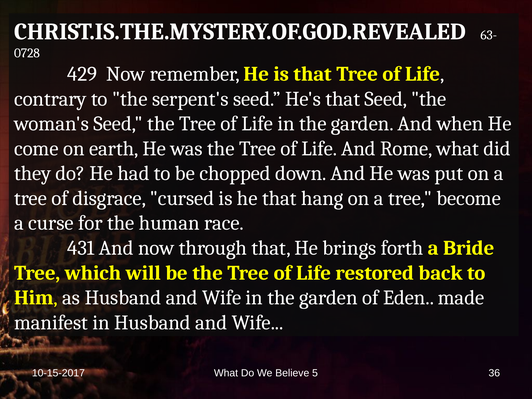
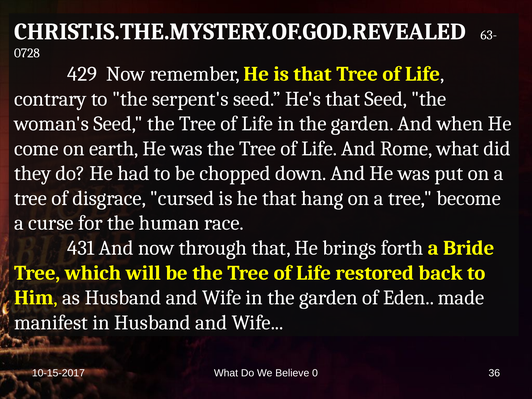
5: 5 -> 0 (315, 373)
